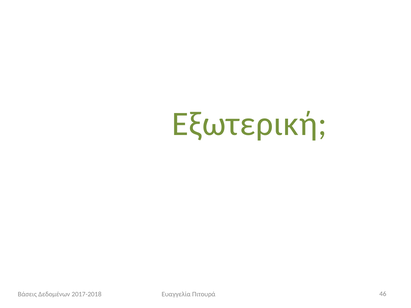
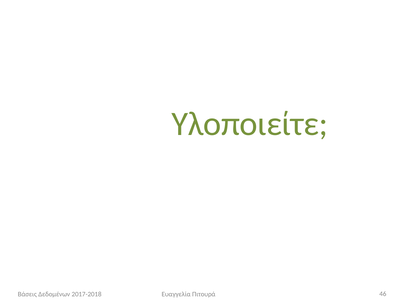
Εξωτερική: Εξωτερική -> Υλοποιείτε (250, 124)
